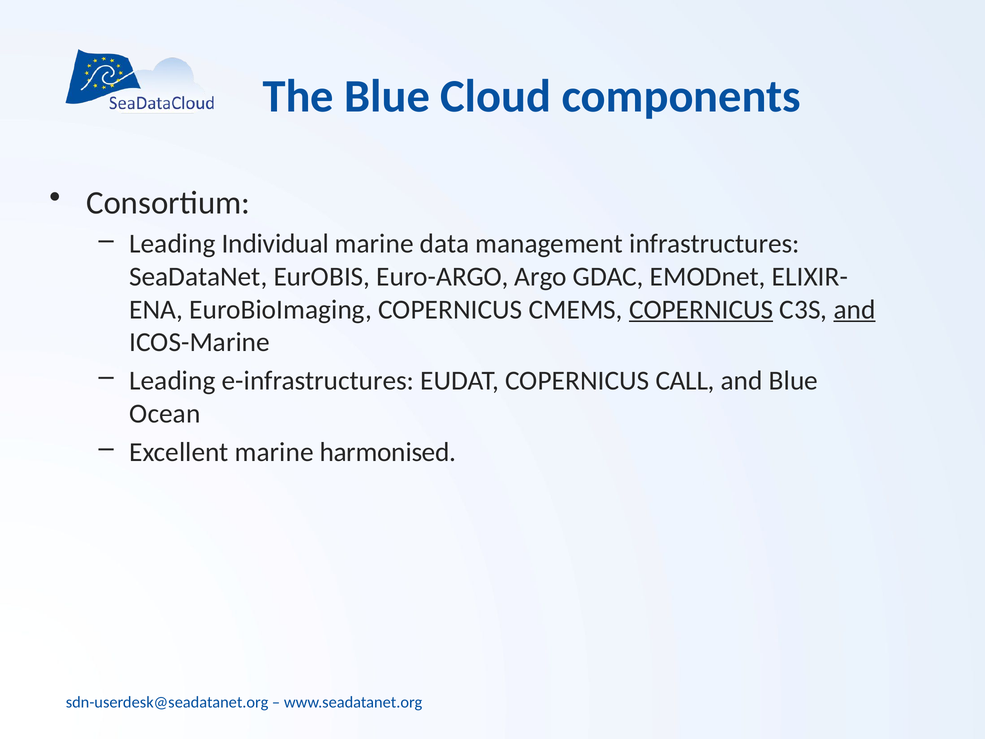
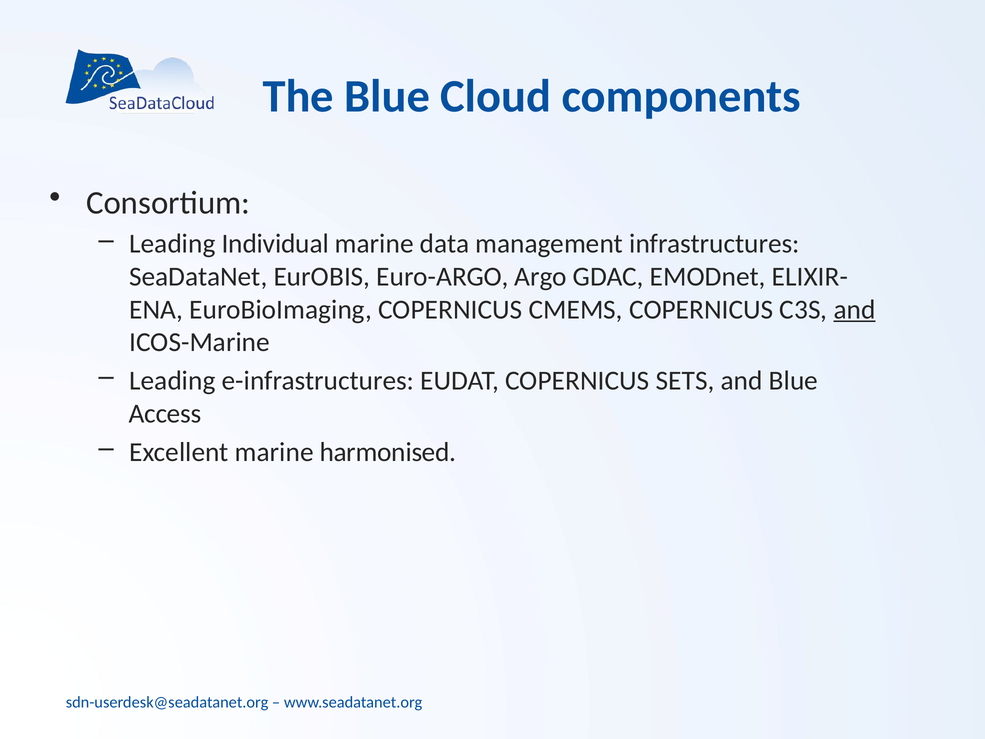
COPERNICUS underline: present -> none (701, 310)
CALL: CALL -> SETS (685, 381)
Ocean: Ocean -> Access (165, 414)
